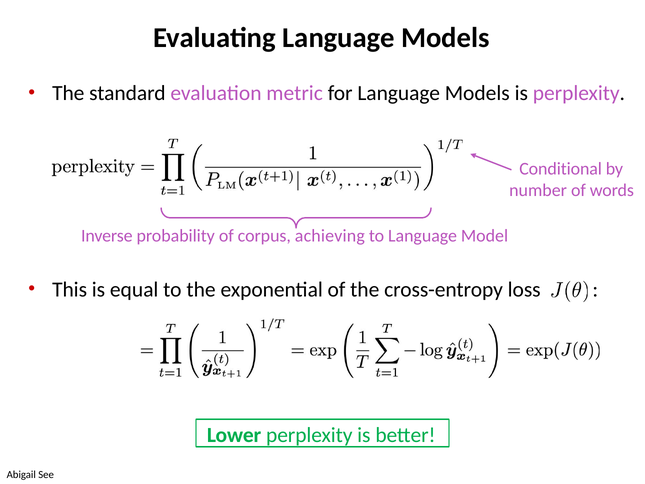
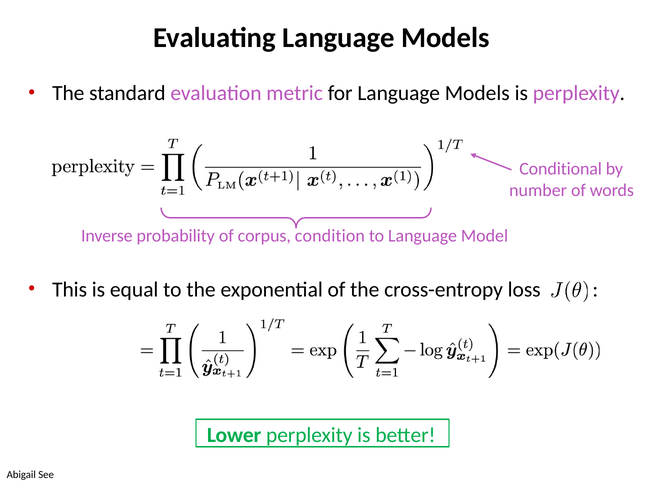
achieving: achieving -> condition (330, 236)
